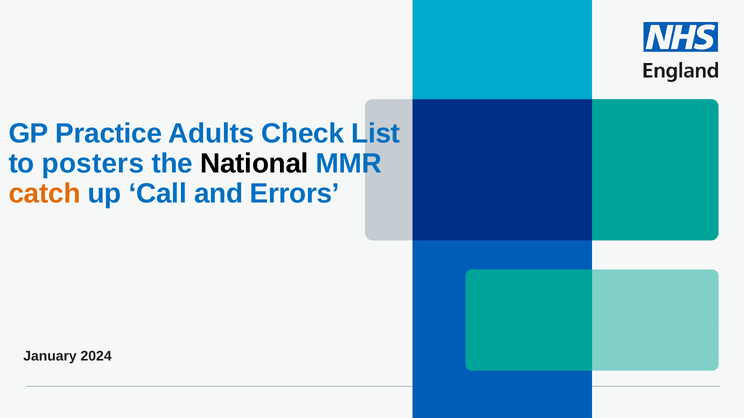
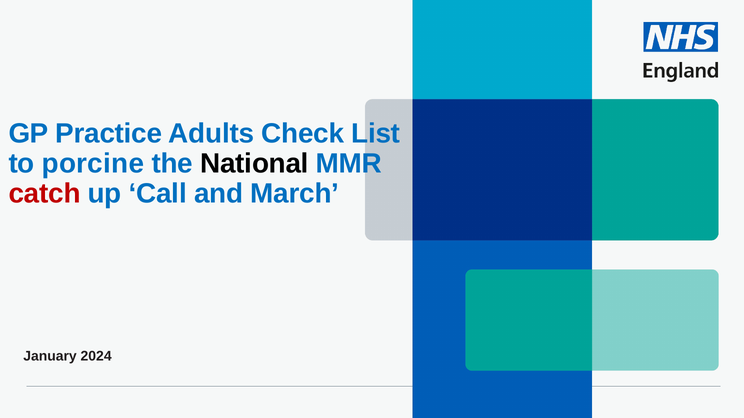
posters: posters -> porcine (93, 164)
catch colour: orange -> red (45, 194)
Errors: Errors -> March (295, 194)
